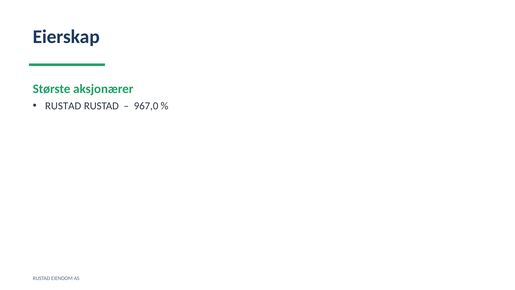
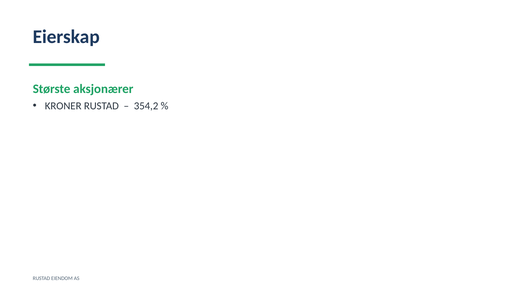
RUSTAD: RUSTAD -> KRONER (63, 106)
967,0: 967,0 -> 354,2 (146, 106)
